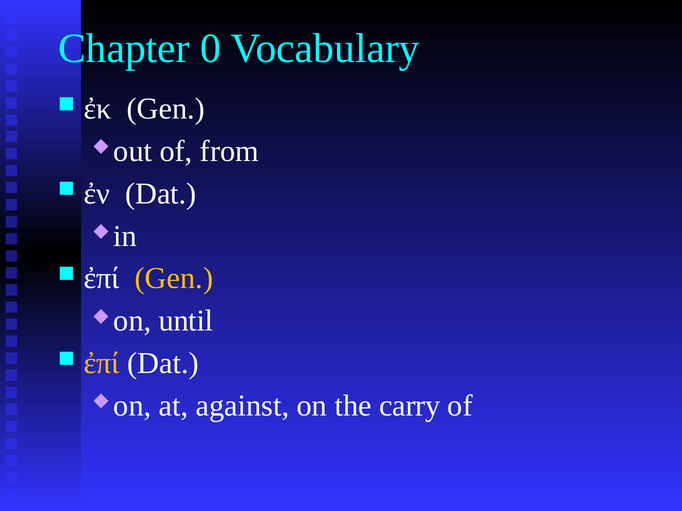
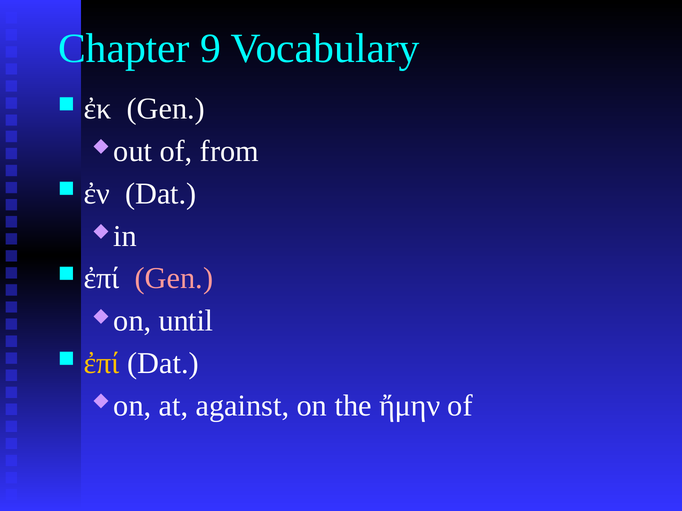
0: 0 -> 9 (211, 48)
Gen colour: yellow -> pink (174, 279)
carry: carry -> ἤμην (410, 406)
